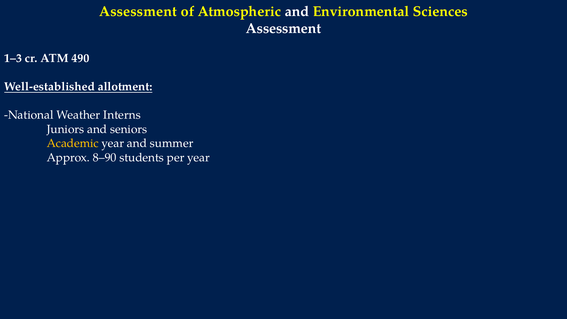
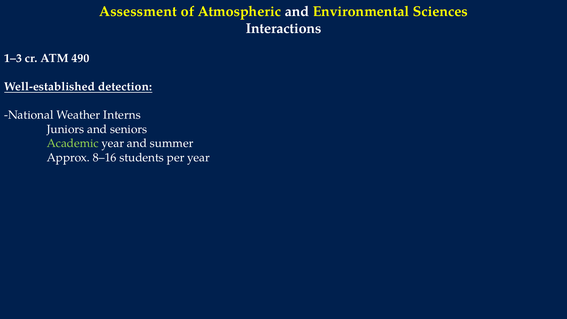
Assessment: Assessment -> Interactions (284, 29)
allotment: allotment -> detection (125, 87)
Academic colour: yellow -> light green (73, 143)
8–90: 8–90 -> 8–16 (105, 157)
